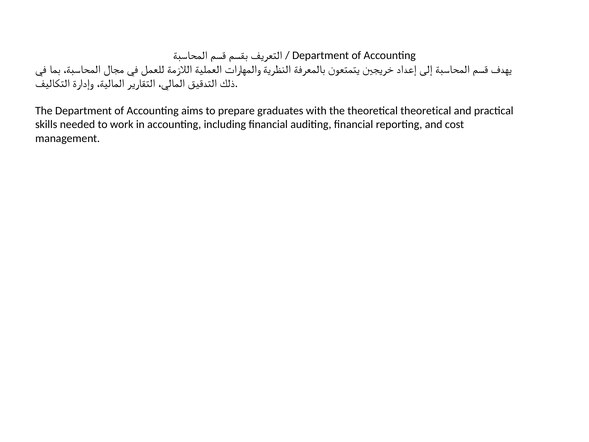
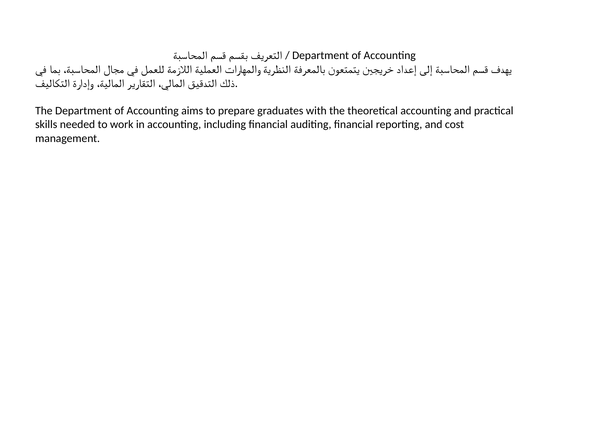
theoretical theoretical: theoretical -> accounting (426, 111)
